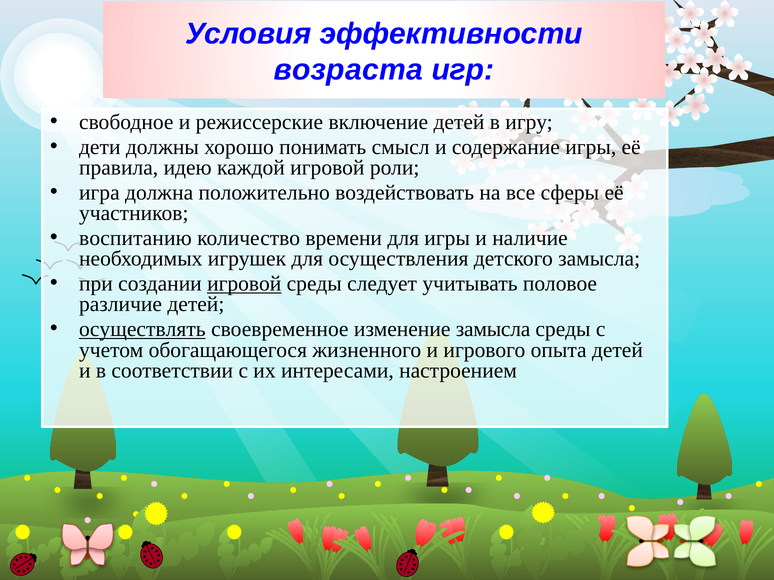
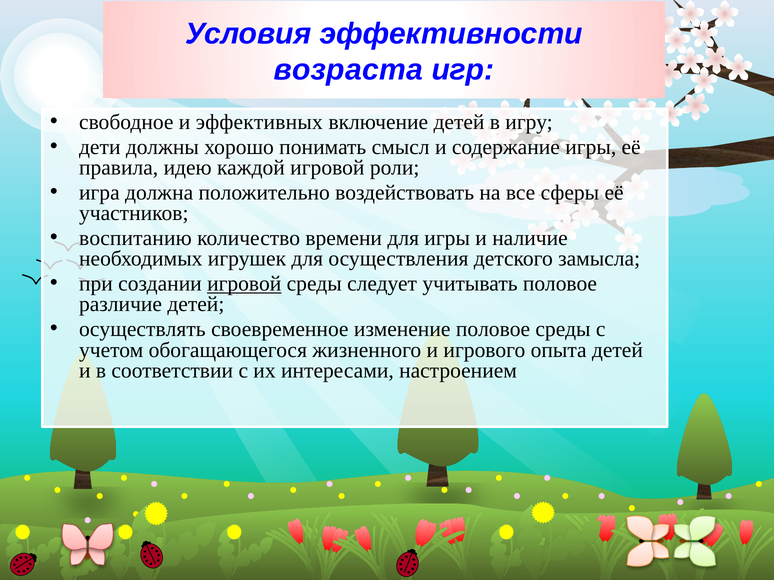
режиссерские: режиссерские -> эффективных (259, 122)
осуществлять underline: present -> none (142, 330)
изменение замысла: замысла -> половое (493, 330)
